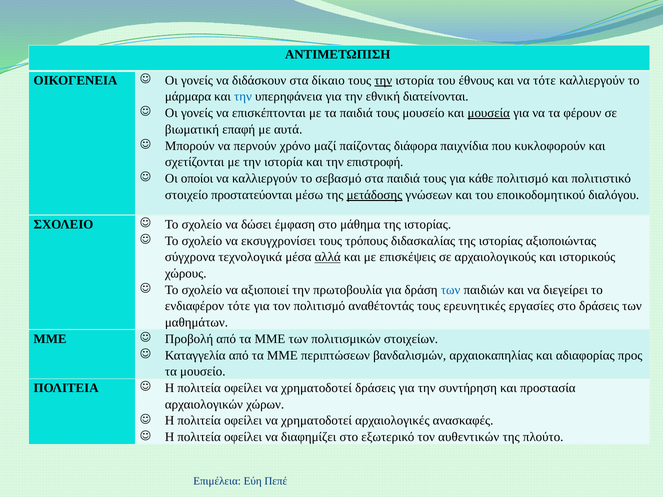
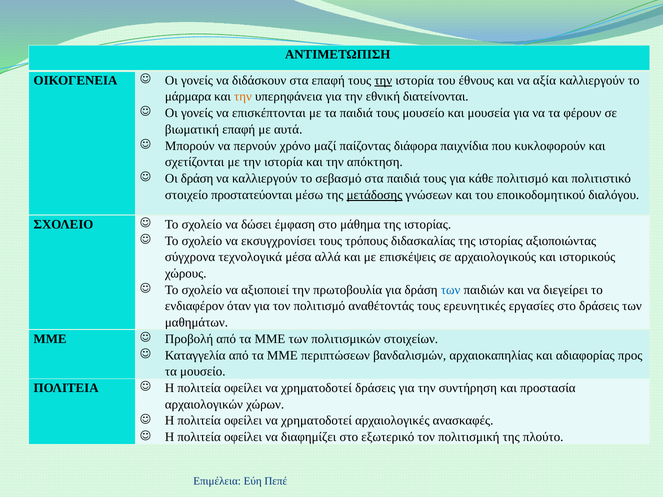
στα δίκαιο: δίκαιο -> επαφή (328, 80)
να τότε: τότε -> αξία (545, 80)
την colour: blue -> orange (243, 97)
μουσεία underline: present -> none (489, 113)
επιστροφή: επιστροφή -> απόκτηση (375, 162)
Οι οποίοι: οποίοι -> δράση (197, 179)
αλλά underline: present -> none (328, 257)
ενδιαφέρον τότε: τότε -> όταν (239, 306)
αυθεντικών: αυθεντικών -> πολιτισμική (469, 437)
